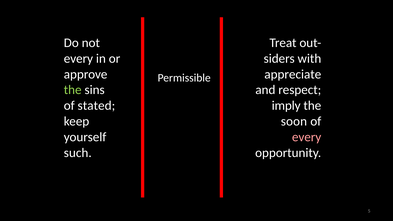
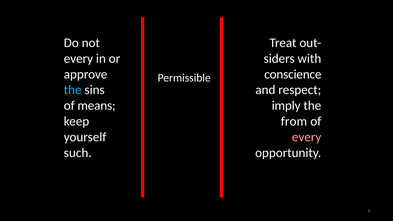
appreciate: appreciate -> conscience (293, 74)
the colour: light green -> light blue (73, 90)
stated: stated -> means (97, 106)
soon: soon -> from (294, 121)
